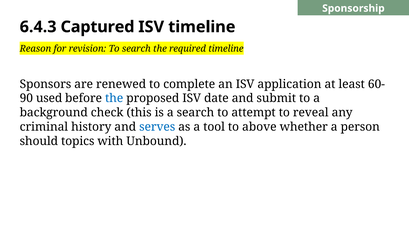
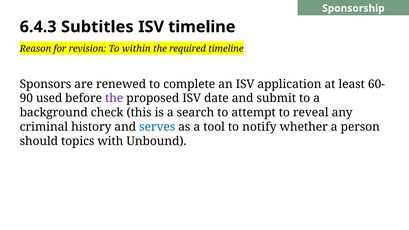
Captured: Captured -> Subtitles (97, 27)
To search: search -> within (136, 49)
the colour: blue -> purple (114, 98)
above: above -> notify (259, 127)
